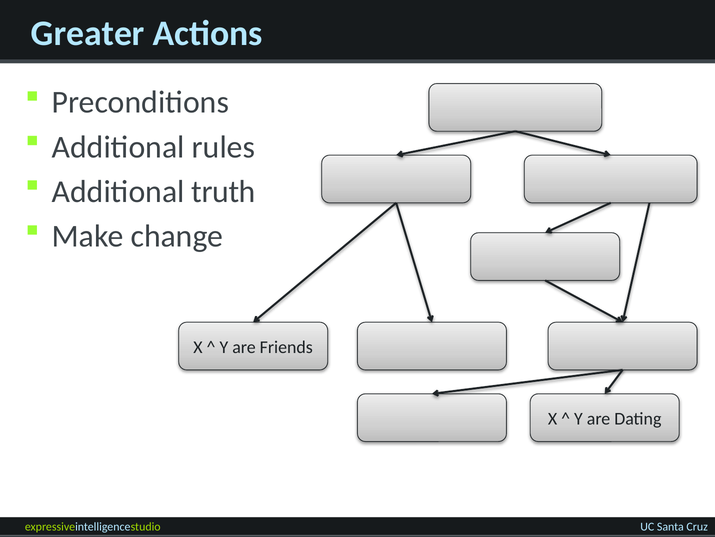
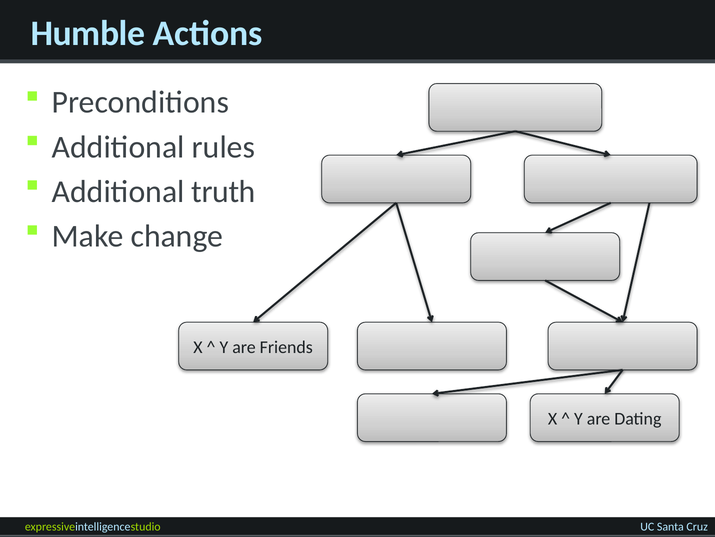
Greater: Greater -> Humble (88, 33)
